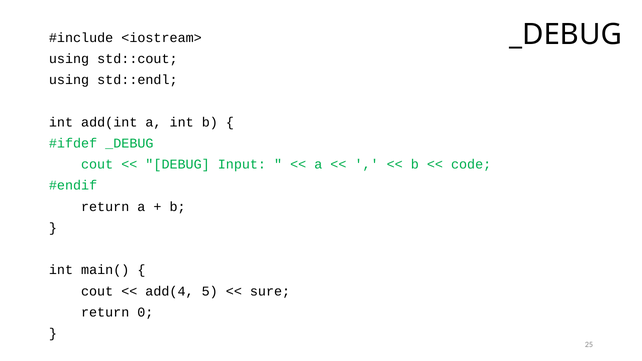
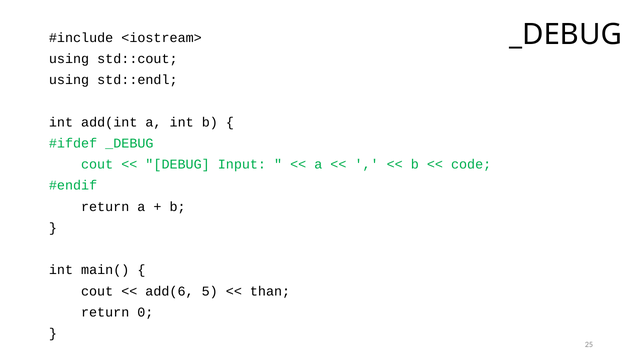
add(4: add(4 -> add(6 (169, 291)
sure: sure -> than (270, 291)
